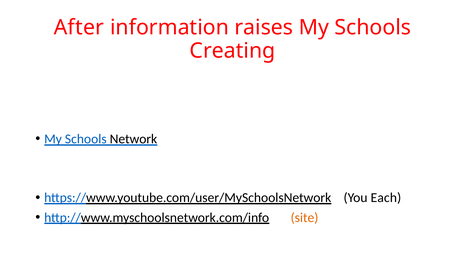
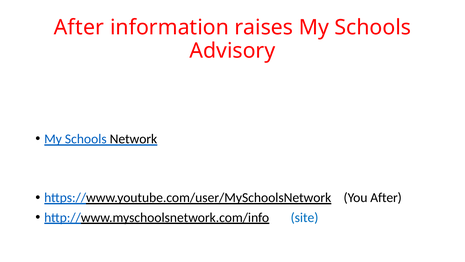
Creating: Creating -> Advisory (232, 51)
You Each: Each -> After (386, 197)
site colour: orange -> blue (304, 217)
